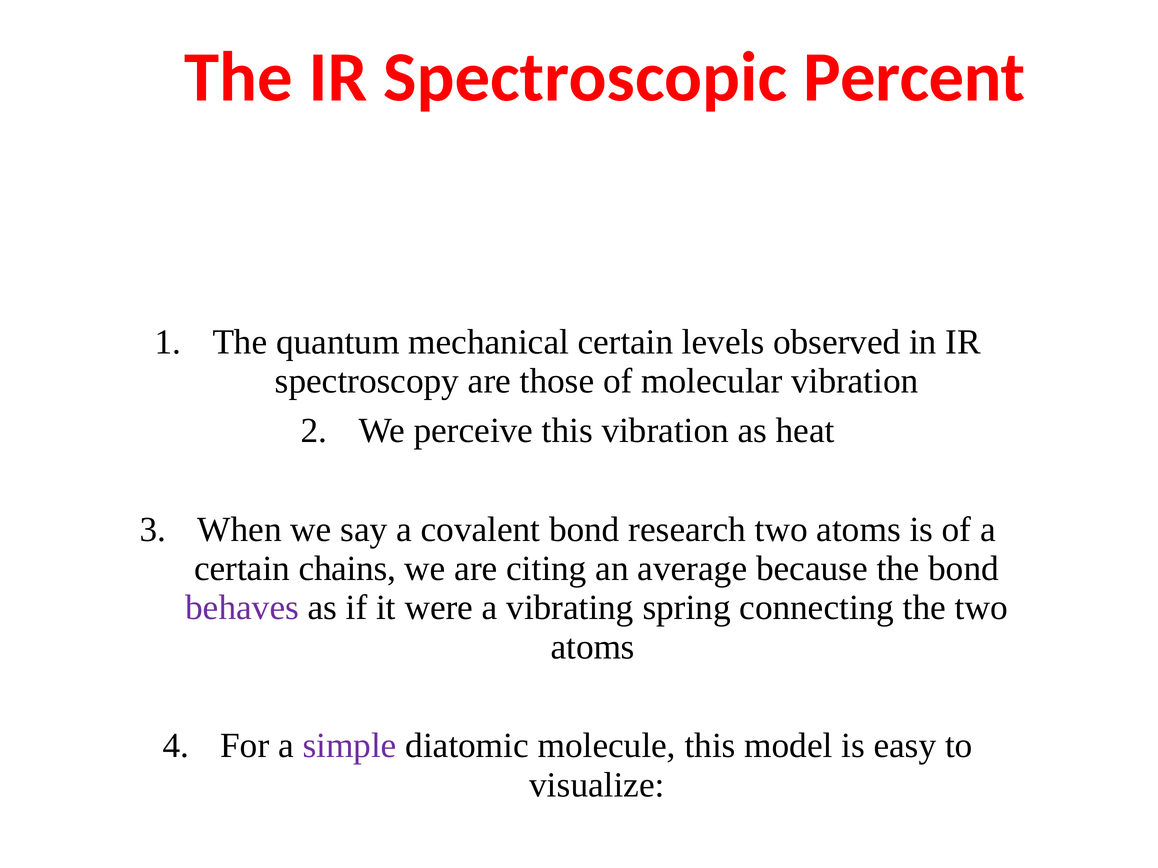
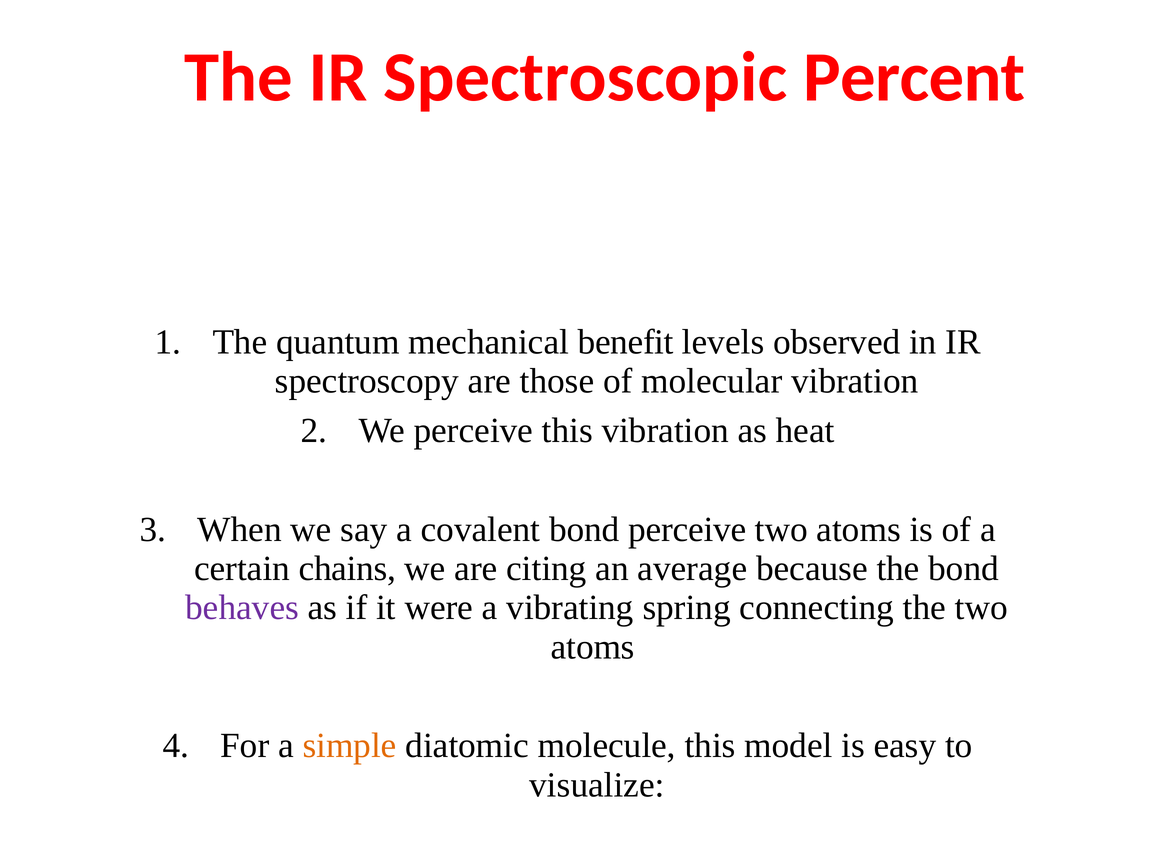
mechanical certain: certain -> benefit (626, 342)
bond research: research -> perceive (687, 530)
simple colour: purple -> orange (350, 746)
